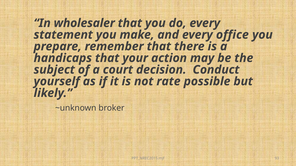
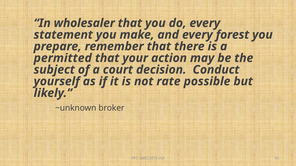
office: office -> forest (233, 35)
handicaps: handicaps -> permitted (63, 58)
